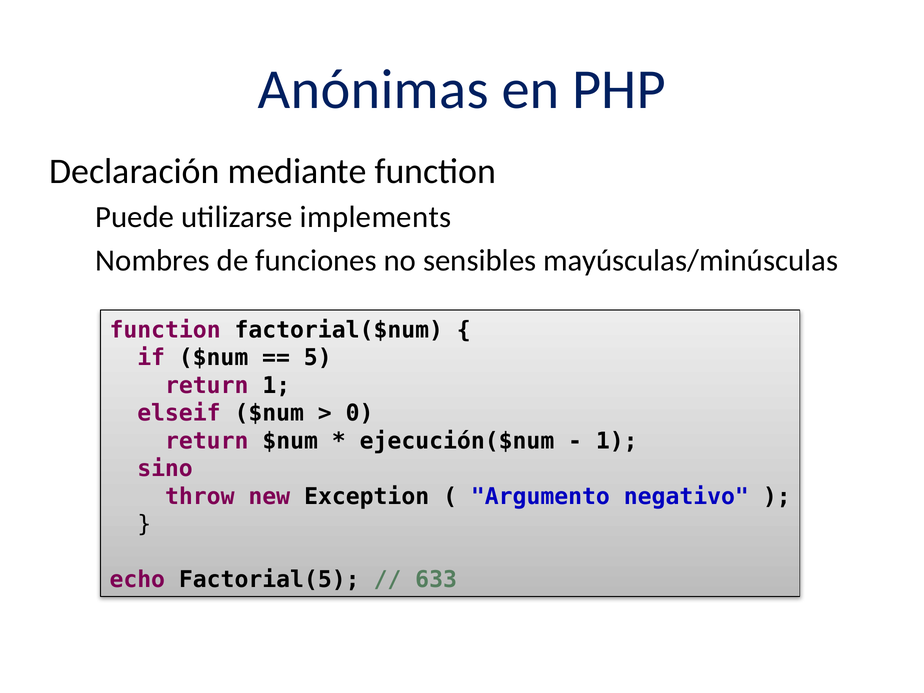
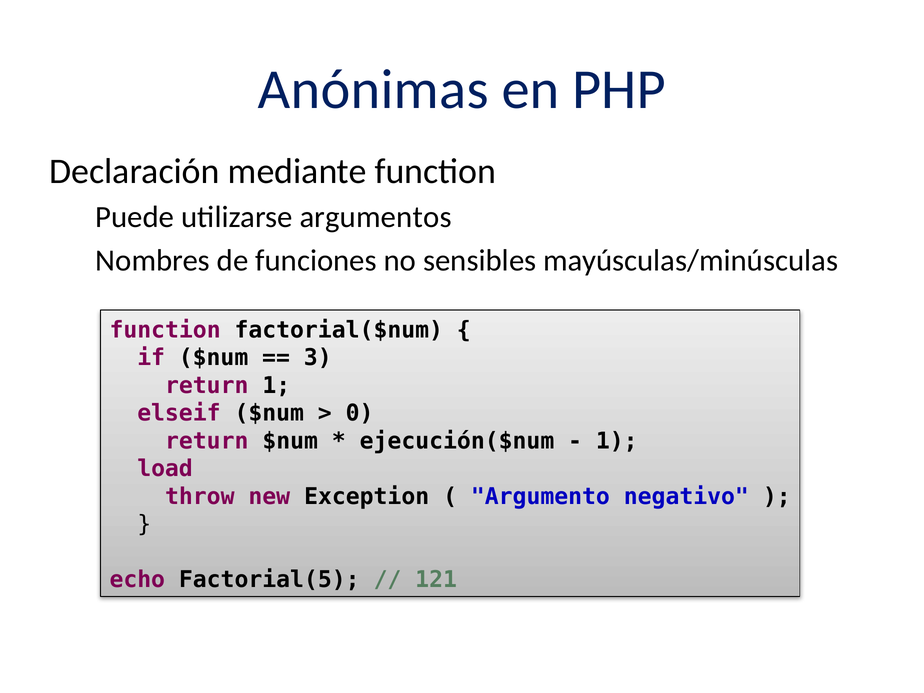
implements: implements -> argumentos (376, 217)
5: 5 -> 3 (318, 358)
sino: sino -> load (165, 469)
633: 633 -> 121 (436, 580)
